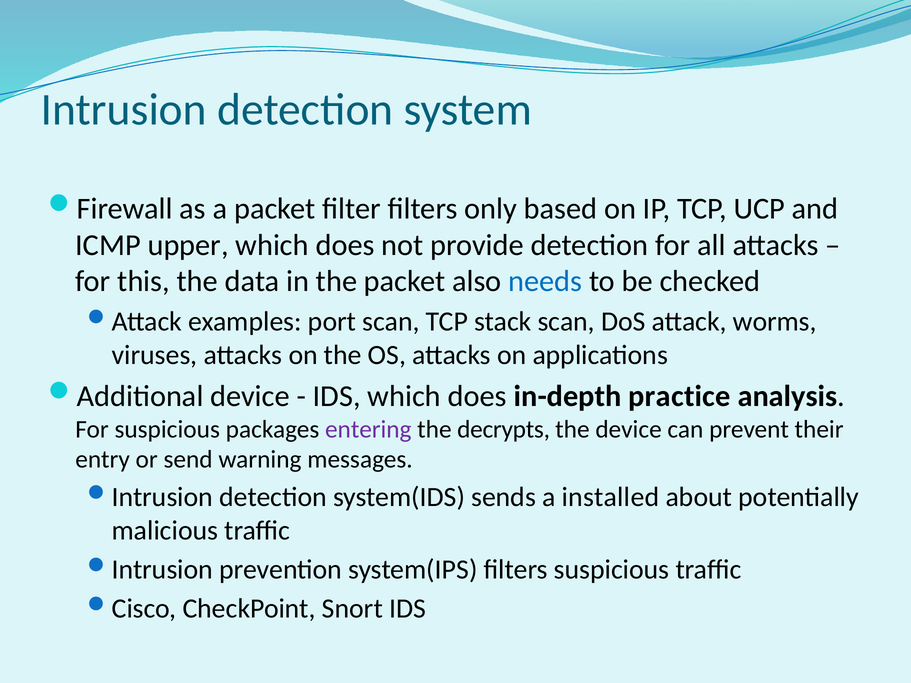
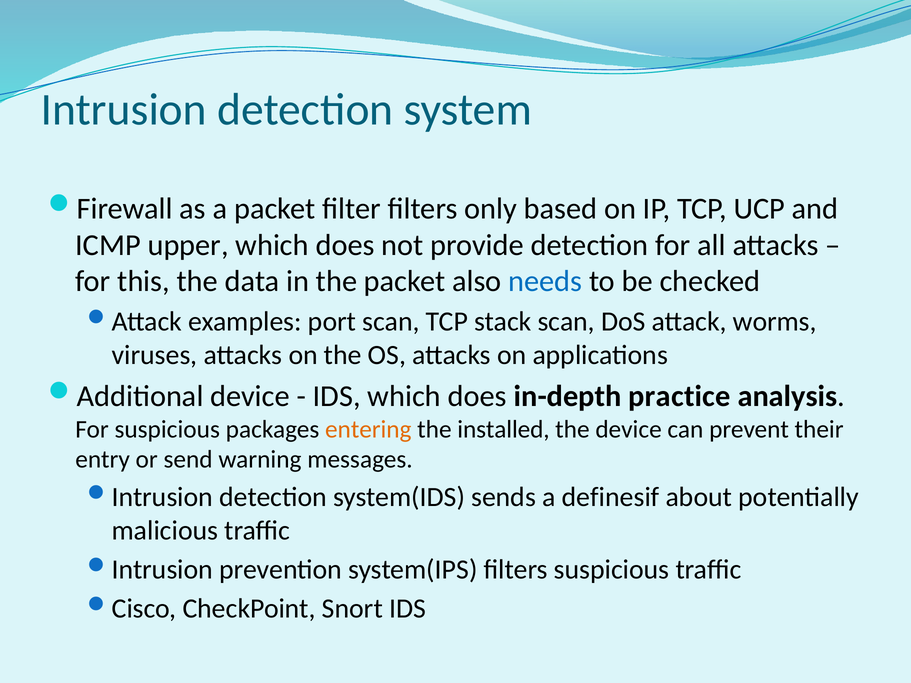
entering colour: purple -> orange (368, 429)
decrypts: decrypts -> installed (503, 429)
installed: installed -> definesif (611, 497)
